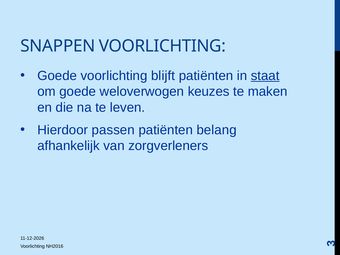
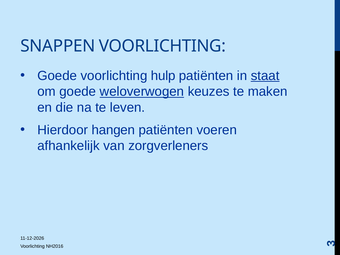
blijft: blijft -> hulp (163, 76)
weloverwogen underline: none -> present (142, 92)
passen: passen -> hangen (113, 130)
belang: belang -> voeren (217, 130)
